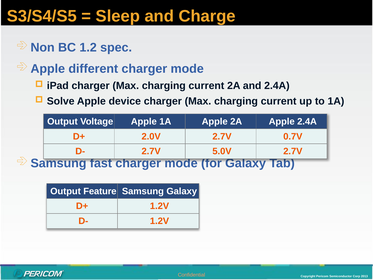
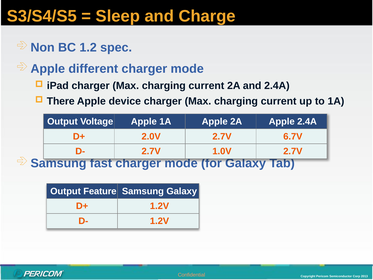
Solve: Solve -> There (61, 101)
0.7V: 0.7V -> 6.7V (293, 136)
5.0V: 5.0V -> 1.0V (222, 151)
